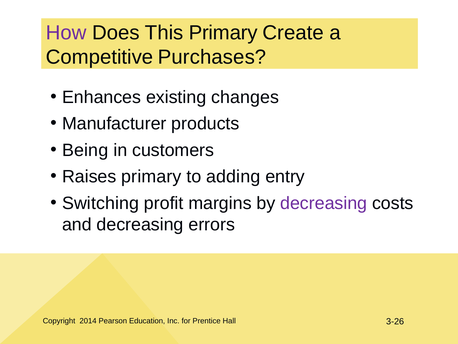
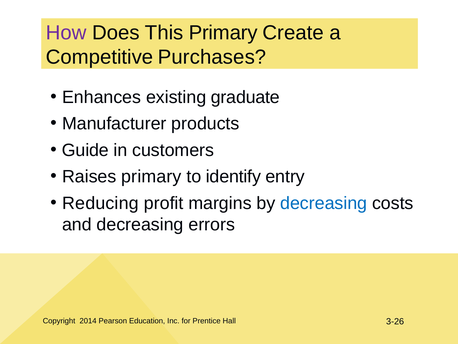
changes: changes -> graduate (245, 97)
Being: Being -> Guide (85, 150)
adding: adding -> identify (233, 176)
Switching: Switching -> Reducing (100, 203)
decreasing colour: purple -> blue (324, 203)
